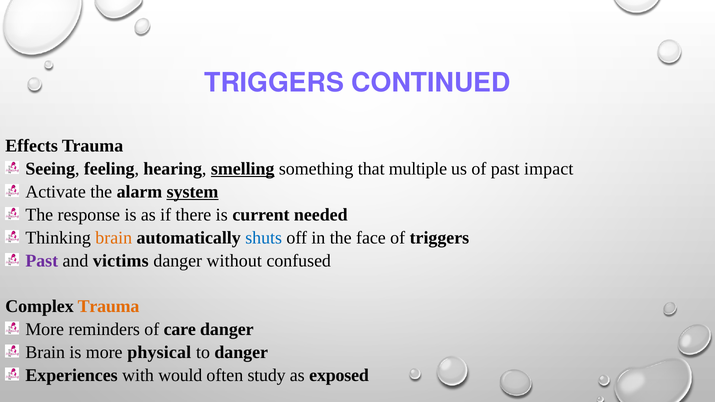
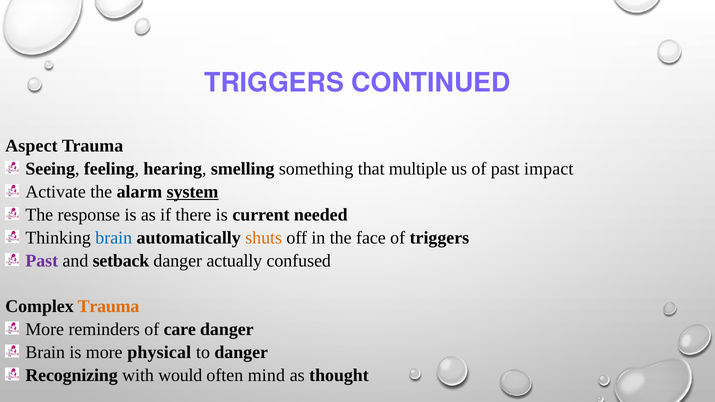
Effects: Effects -> Aspect (31, 146)
smelling underline: present -> none (243, 169)
brain colour: orange -> blue (114, 238)
shuts colour: blue -> orange (264, 238)
victims: victims -> setback (121, 261)
without: without -> actually (234, 261)
Experiences: Experiences -> Recognizing (72, 375)
study: study -> mind (266, 375)
exposed: exposed -> thought (339, 375)
